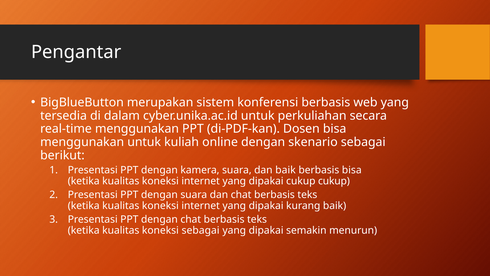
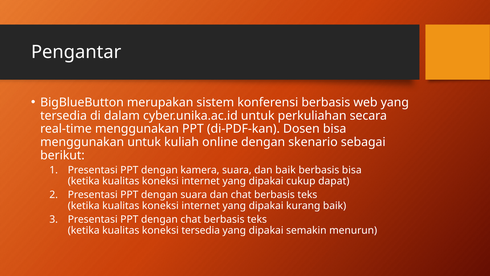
cukup cukup: cukup -> dapat (334, 181)
koneksi sebagai: sebagai -> tersedia (201, 230)
